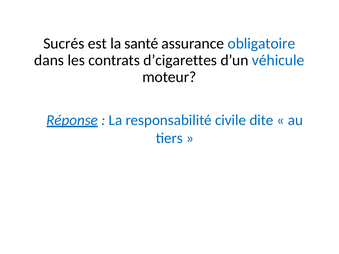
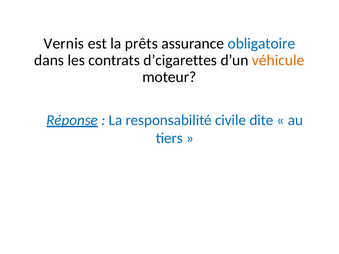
Sucrés: Sucrés -> Vernis (64, 43)
santé: santé -> prêts (141, 43)
véhicule colour: blue -> orange (278, 60)
